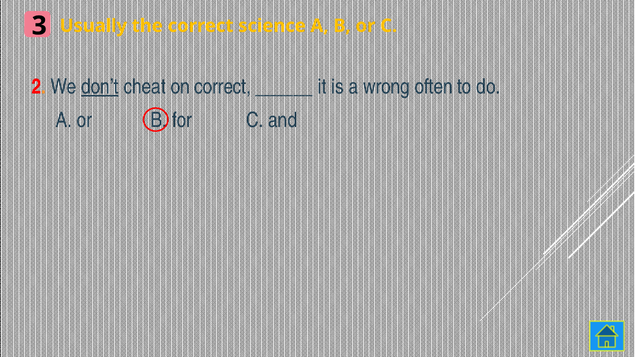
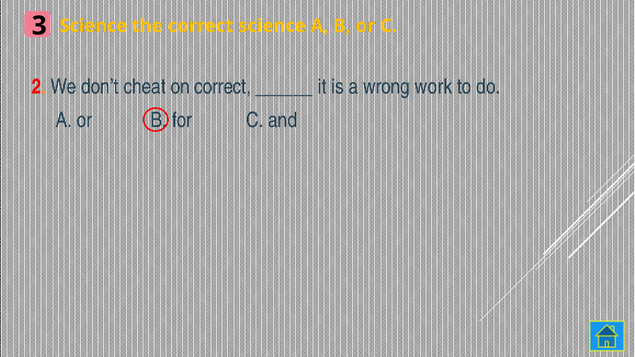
Usually: Usually -> Science (93, 26)
don’t underline: present -> none (100, 87)
often: often -> work (434, 87)
